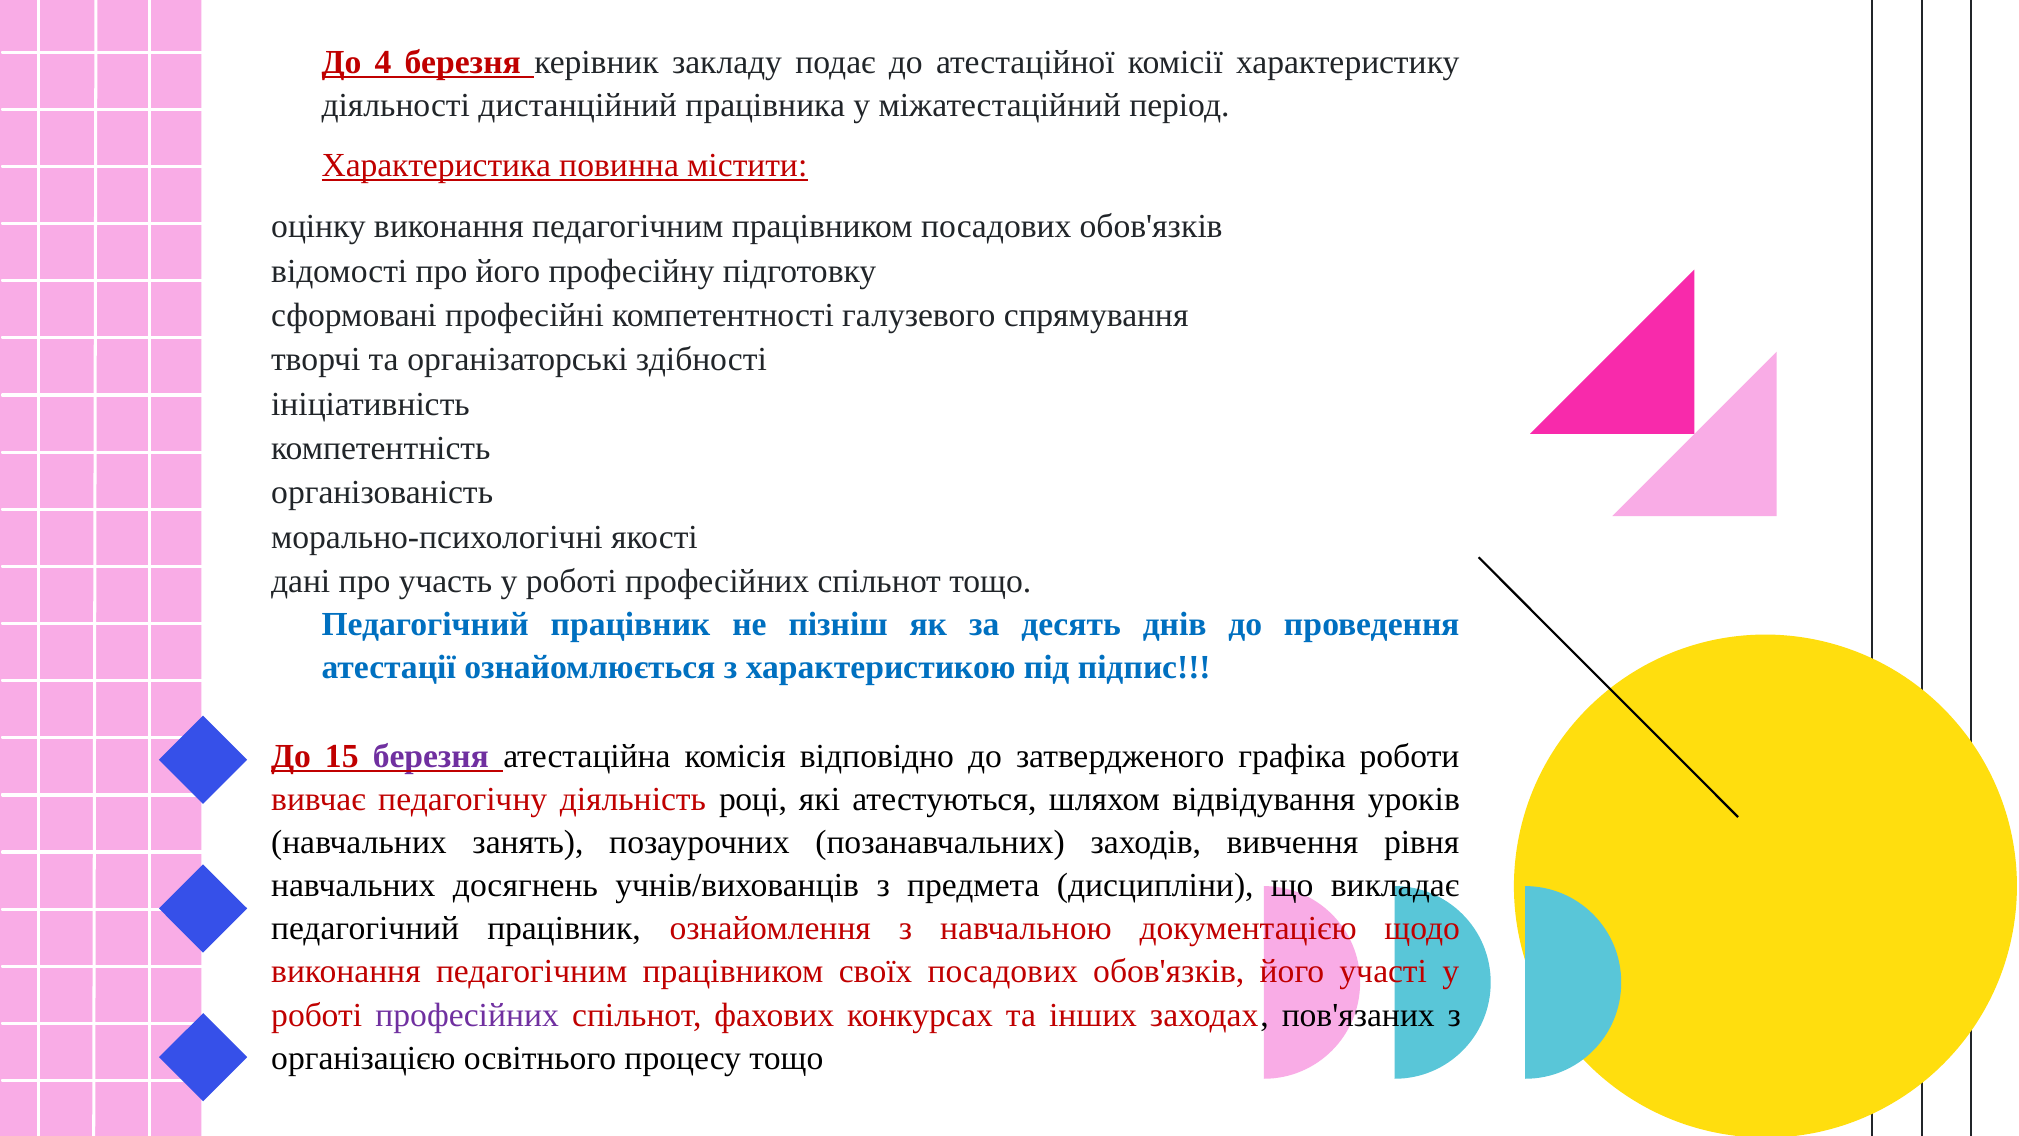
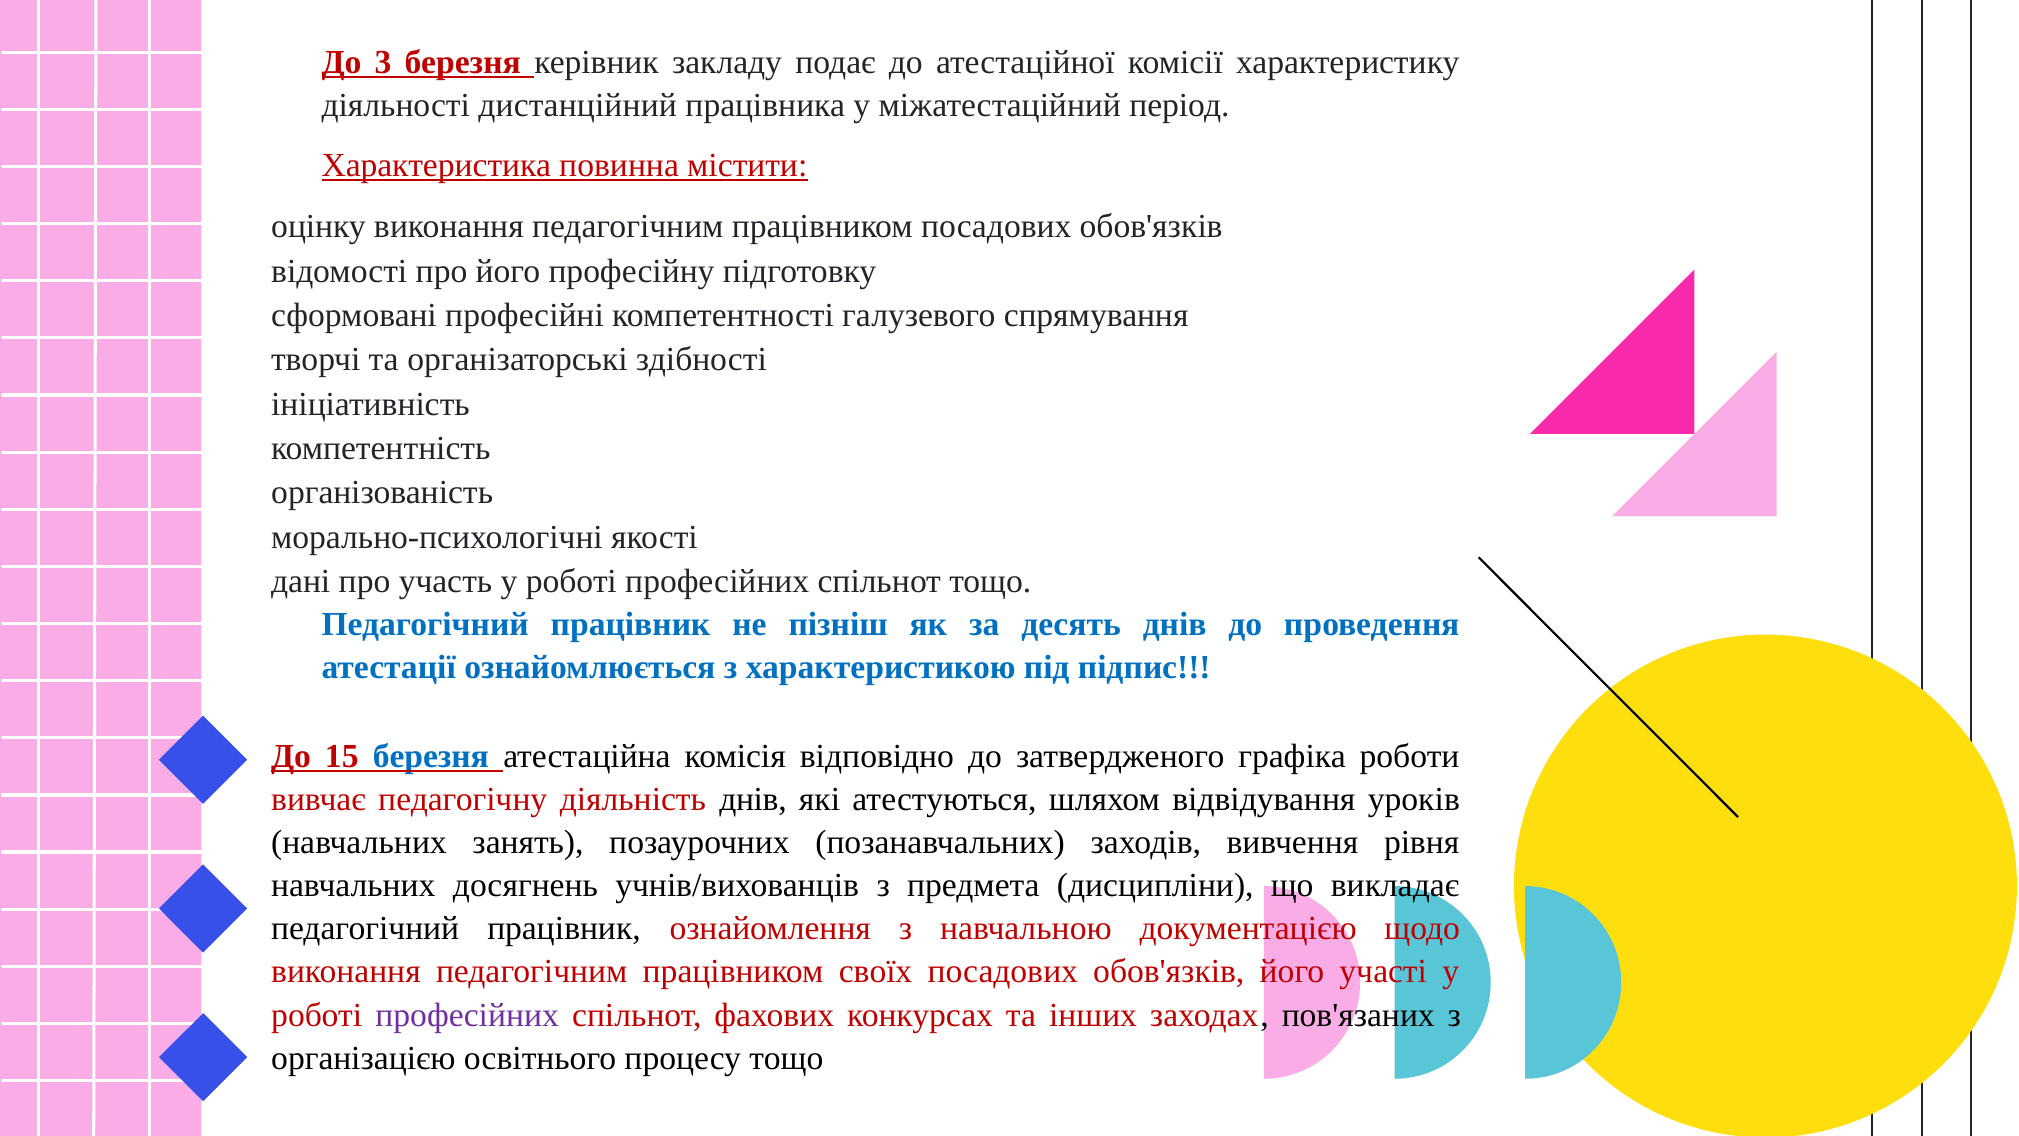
4: 4 -> 3 (383, 62)
березня colour: purple -> blue (431, 756)
діяльність році: році -> днів (753, 799)
